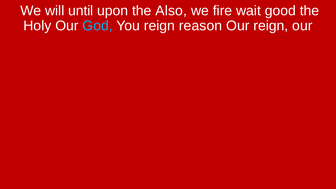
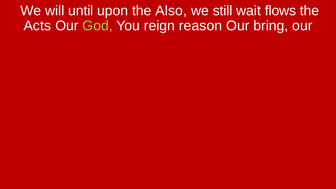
fire: fire -> still (223, 11)
good: good -> flows (280, 11)
Holy: Holy -> Acts (37, 26)
God colour: light blue -> light green (98, 26)
Our reign: reign -> bring (271, 26)
